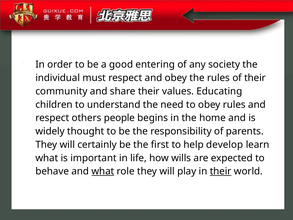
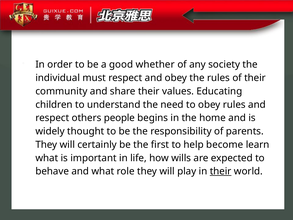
entering: entering -> whether (155, 64)
develop: develop -> become (225, 144)
what underline: present -> none (103, 171)
